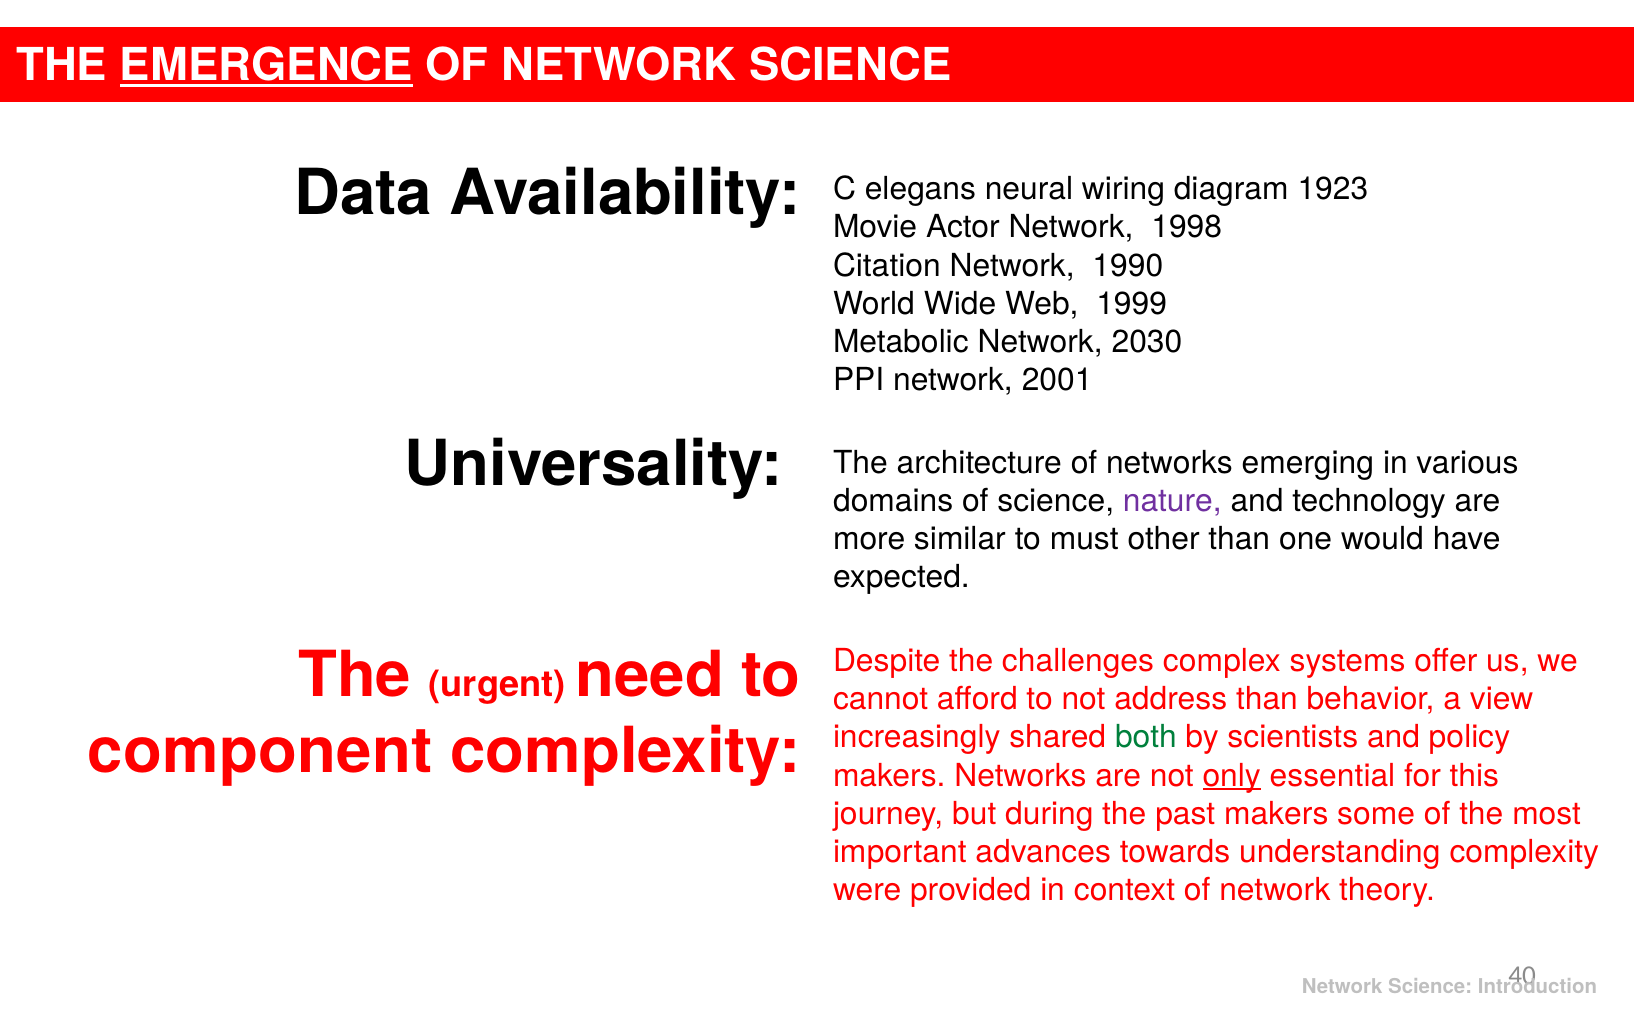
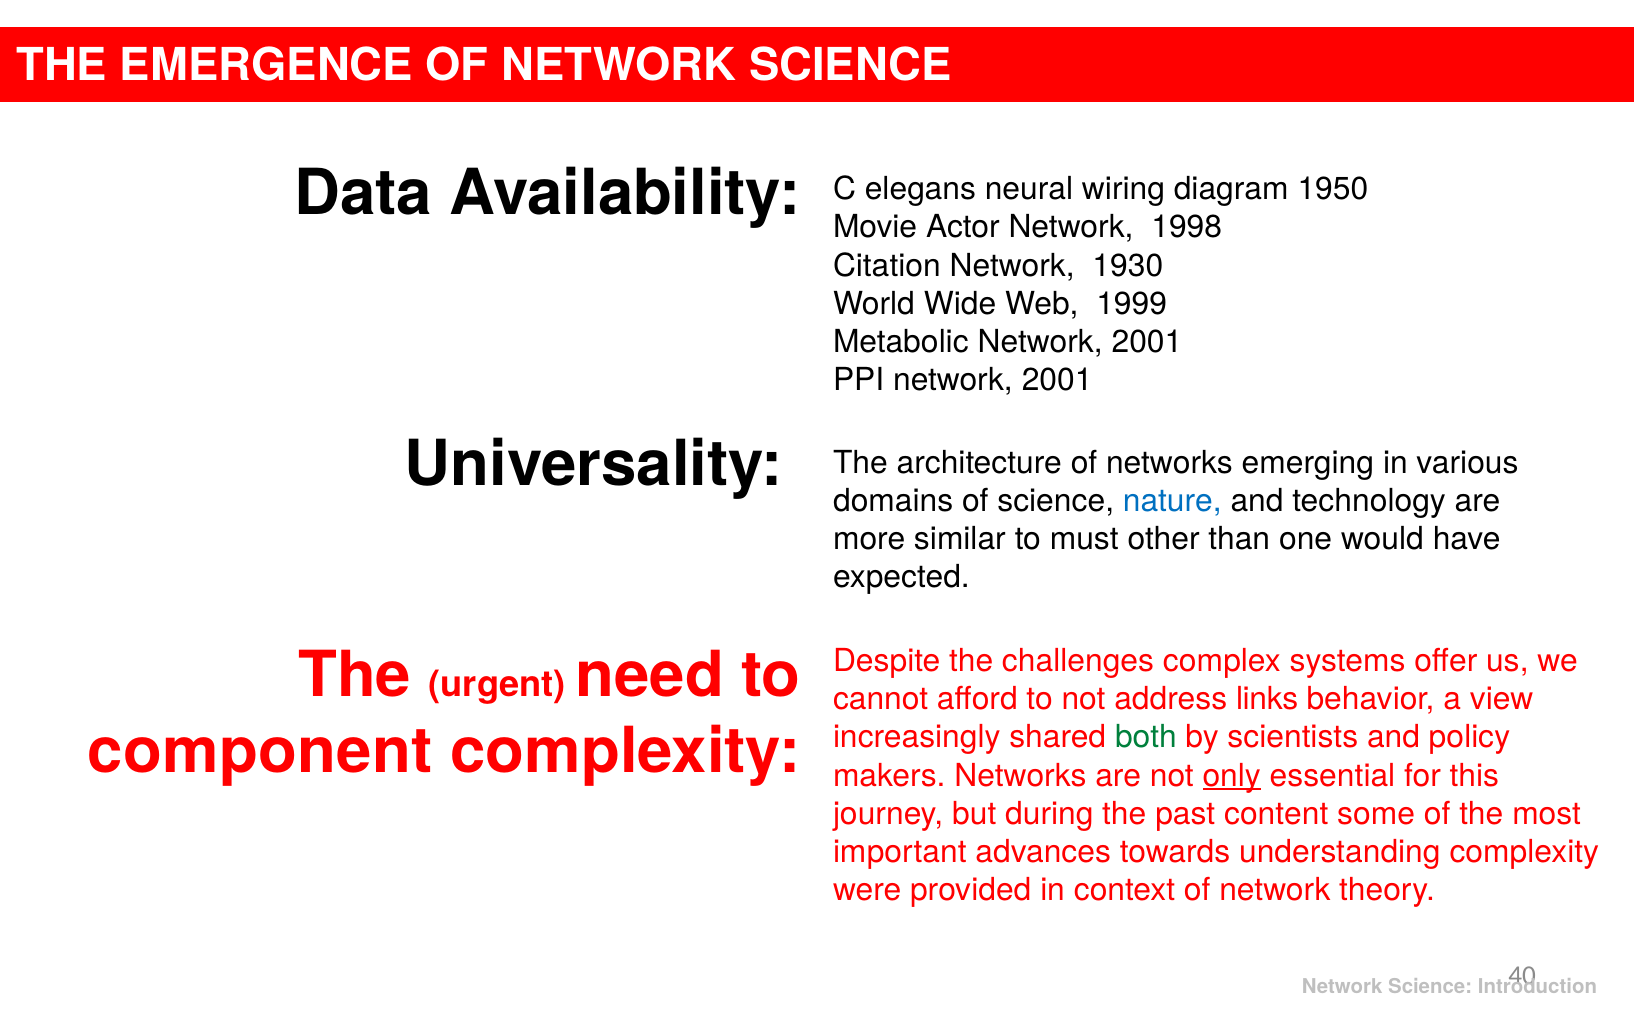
EMERGENCE underline: present -> none (266, 66)
1923: 1923 -> 1950 (1333, 189)
1990: 1990 -> 1930 (1128, 266)
Metabolic Network 2030: 2030 -> 2001 (1147, 342)
nature colour: purple -> blue (1172, 501)
address than: than -> links (1267, 700)
past makers: makers -> content (1276, 814)
